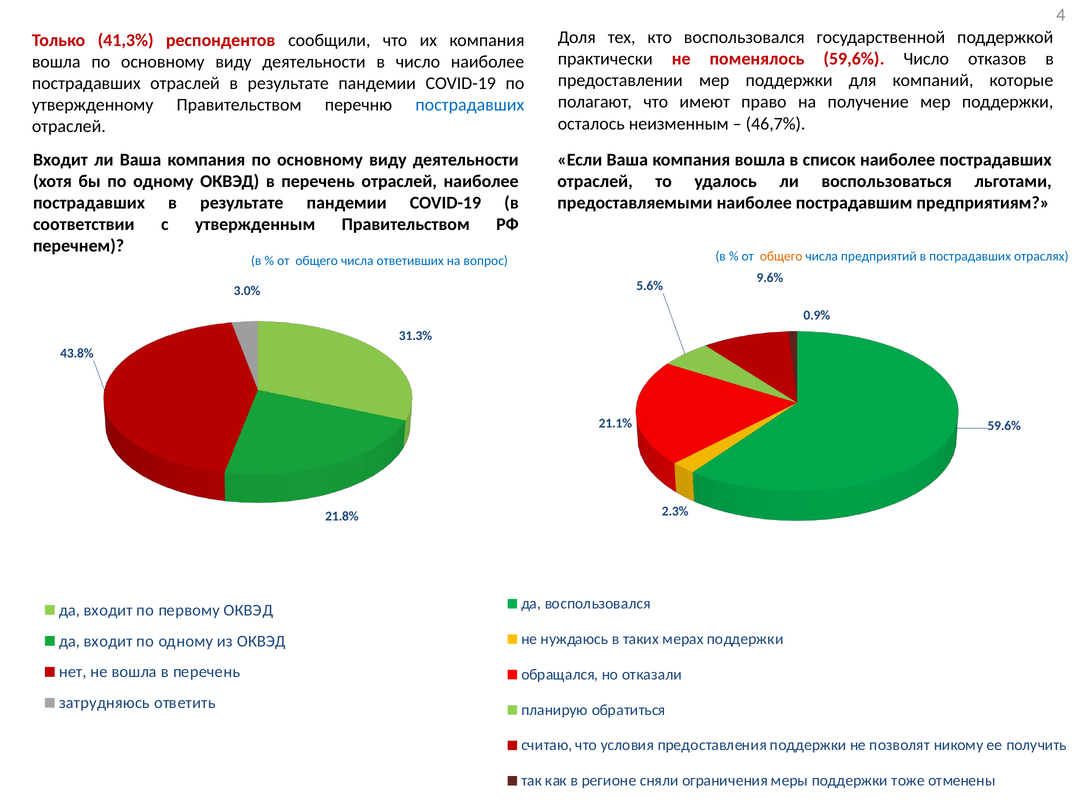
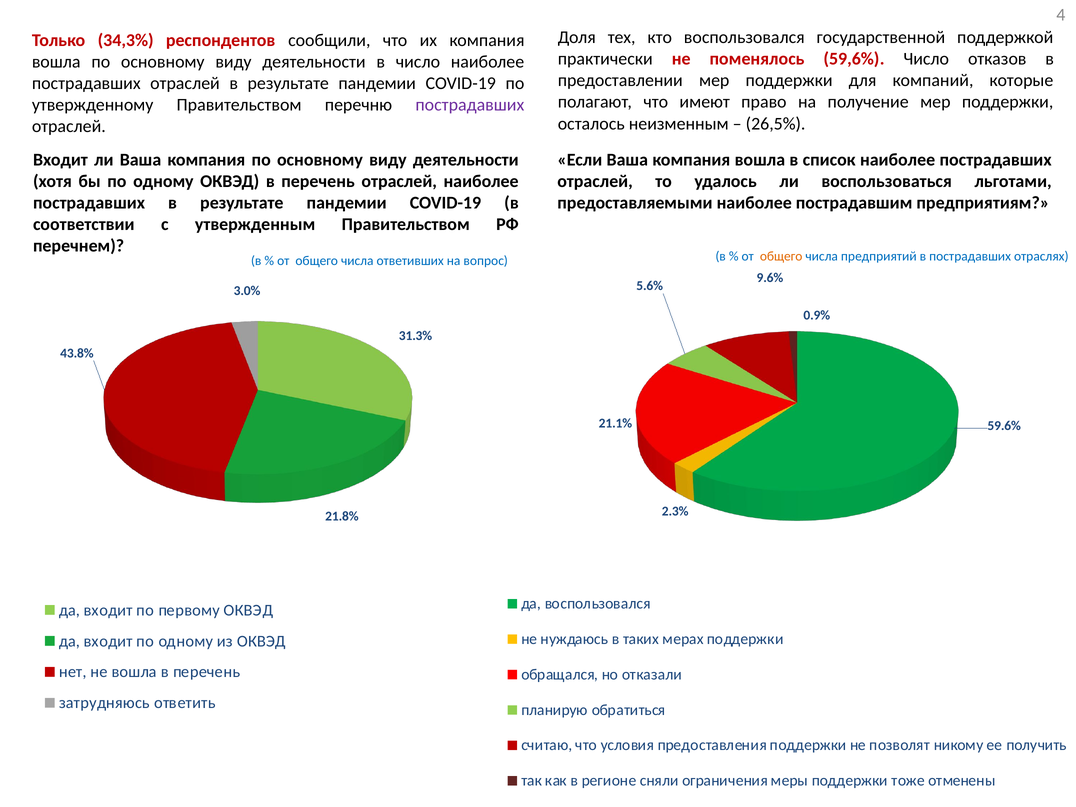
41,3%: 41,3% -> 34,3% (126, 40)
пострадавших colour: blue -> purple (470, 105)
46,7%: 46,7% -> 26,5% (776, 124)
